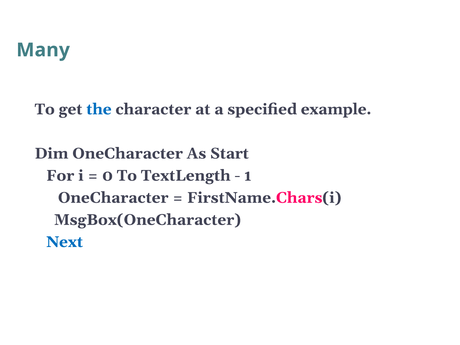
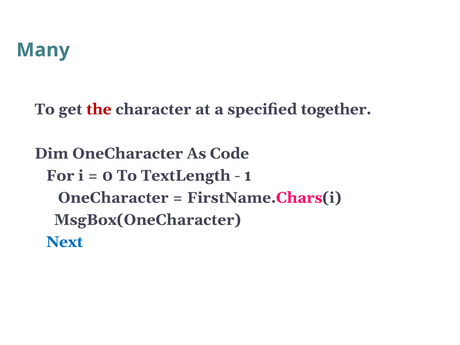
the colour: blue -> red (99, 109)
example: example -> together (336, 109)
Start: Start -> Code (229, 153)
